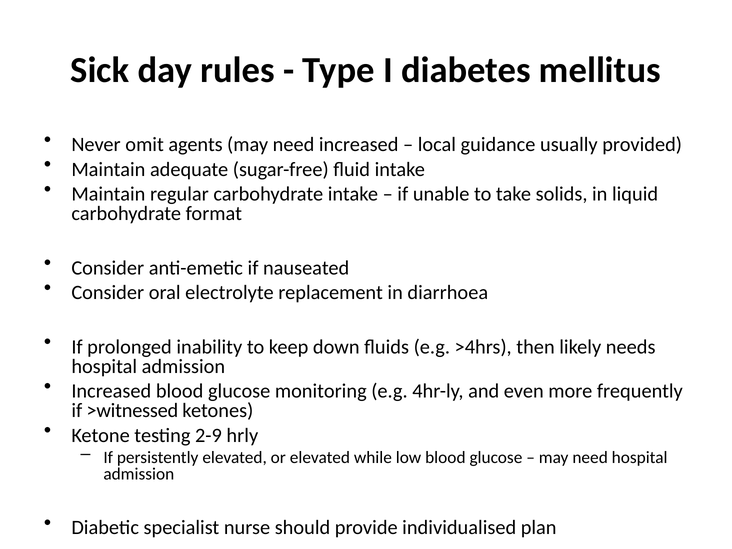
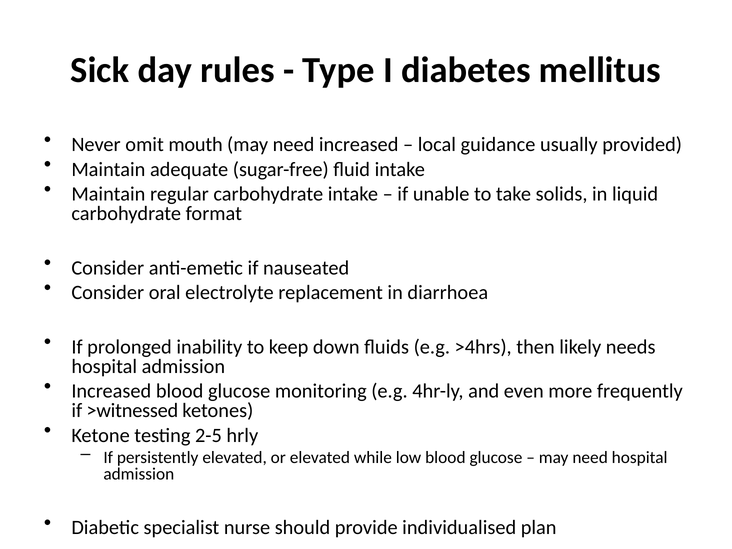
agents: agents -> mouth (196, 145)
2-9: 2-9 -> 2-5 (208, 435)
